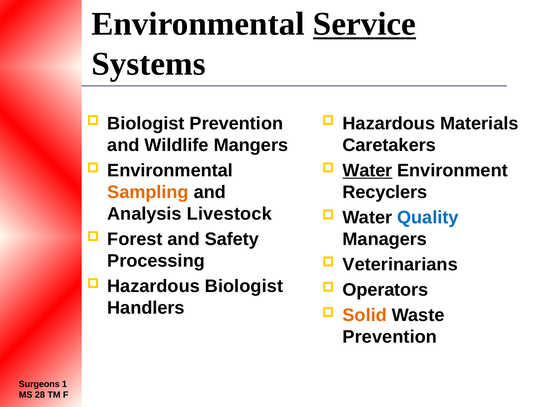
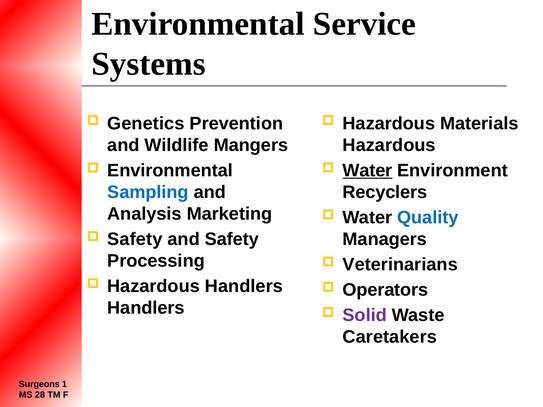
Service underline: present -> none (364, 24)
Biologist: Biologist -> Genetics (146, 123)
Caretakers: Caretakers -> Hazardous (389, 145)
Sampling colour: orange -> blue (148, 192)
Livestock: Livestock -> Marketing (229, 214)
Forest: Forest -> Safety (135, 239)
Hazardous Biologist: Biologist -> Handlers (244, 286)
Solid colour: orange -> purple (365, 315)
Prevention: Prevention -> Caretakers (390, 337)
